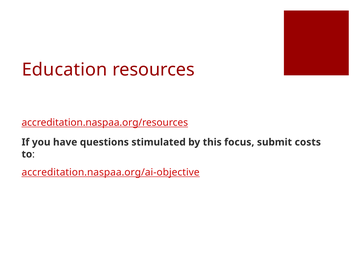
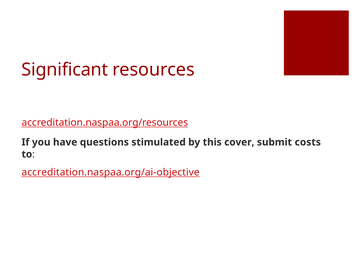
Education: Education -> Significant (65, 70)
focus: focus -> cover (239, 142)
